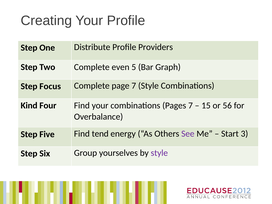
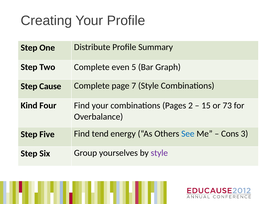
Providers: Providers -> Summary (156, 47)
Focus: Focus -> Cause (50, 86)
Pages 7: 7 -> 2 (191, 106)
56: 56 -> 73 (227, 106)
See colour: purple -> blue (188, 134)
Start: Start -> Cons (230, 134)
